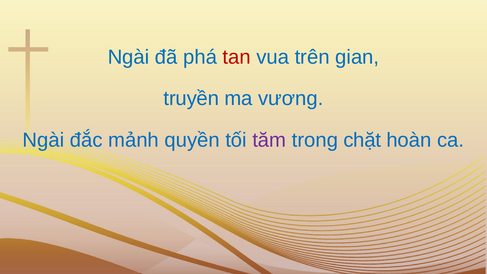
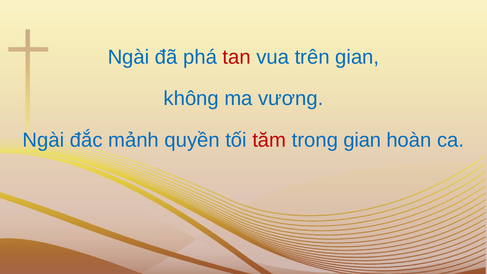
truyền: truyền -> không (191, 99)
tăm colour: purple -> red (269, 140)
trong chặt: chặt -> gian (362, 140)
